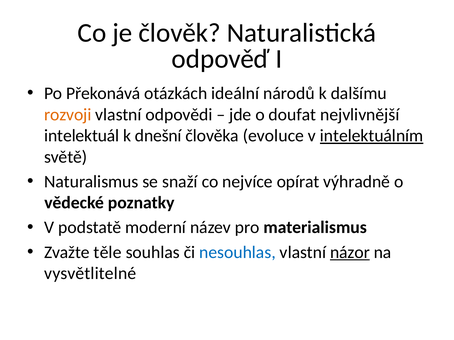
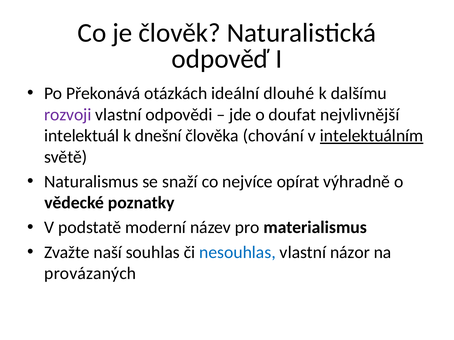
národů: národů -> dlouhé (289, 94)
rozvoji colour: orange -> purple (68, 115)
evoluce: evoluce -> chování (273, 136)
těle: těle -> naší (108, 253)
názor underline: present -> none (350, 253)
vysvětlitelné: vysvětlitelné -> provázaných (90, 274)
